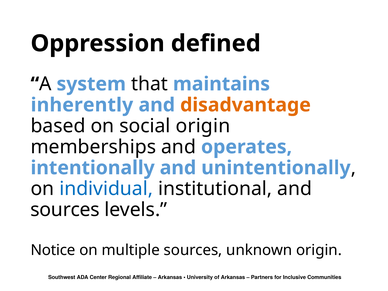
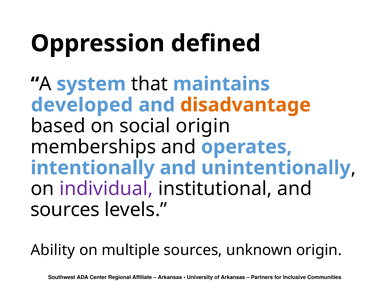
inherently: inherently -> developed (82, 105)
individual colour: blue -> purple (106, 189)
Notice: Notice -> Ability (53, 250)
